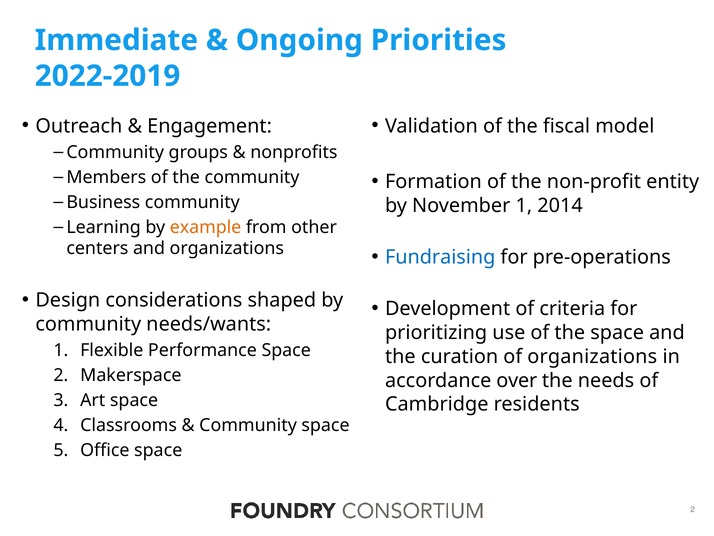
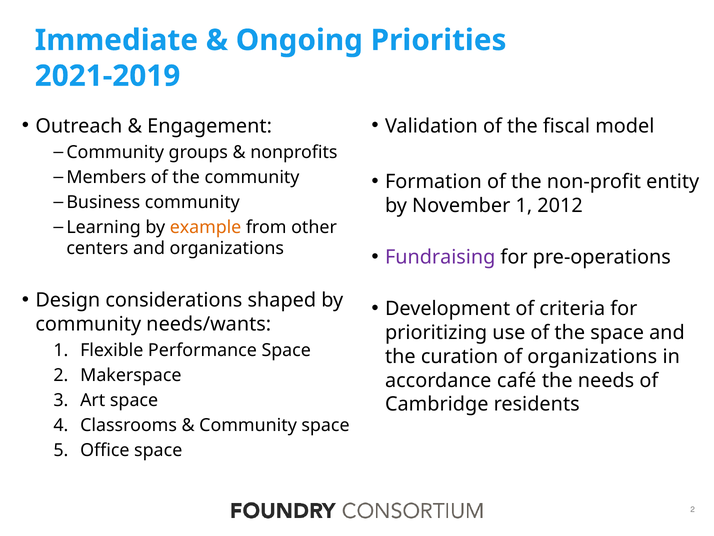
2022-2019: 2022-2019 -> 2021-2019 (108, 76)
2014: 2014 -> 2012 (560, 205)
Fundraising colour: blue -> purple (440, 257)
over: over -> café (517, 380)
